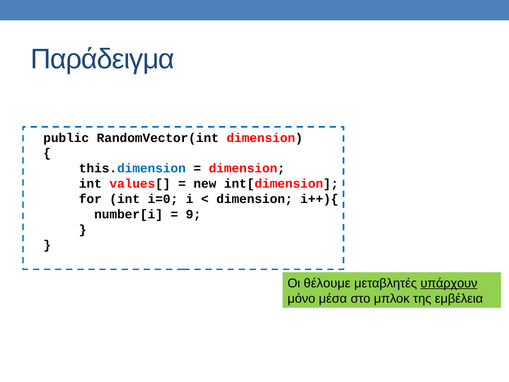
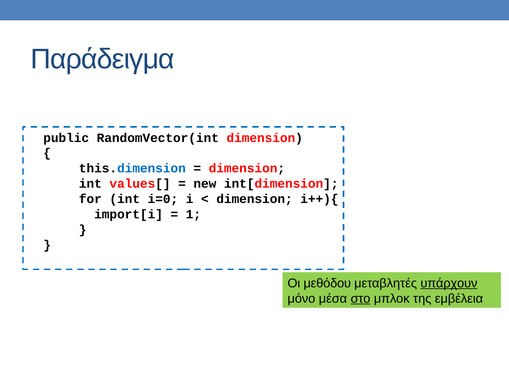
number[i: number[i -> import[i (129, 214)
9: 9 -> 1 (193, 214)
θέλουμε: θέλουμε -> μεθόδου (327, 283)
στο underline: none -> present (360, 298)
